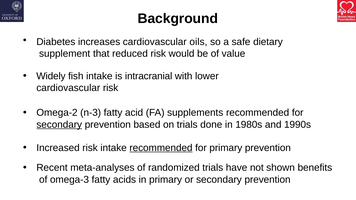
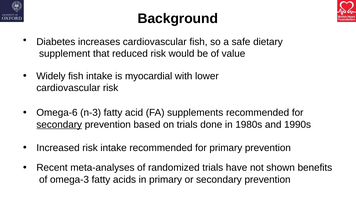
cardiovascular oils: oils -> fish (199, 42)
intracranial: intracranial -> myocardial (149, 76)
Omega-2: Omega-2 -> Omega-6 (57, 113)
recommended underline: present -> none (161, 148)
